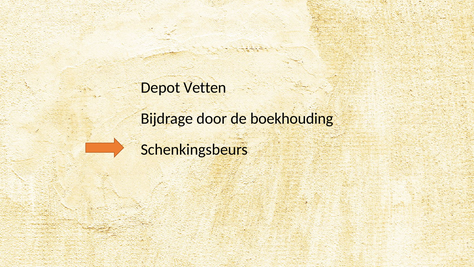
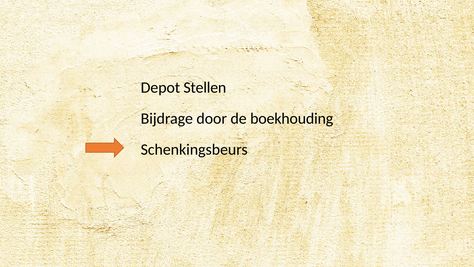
Vetten: Vetten -> Stellen (205, 88)
